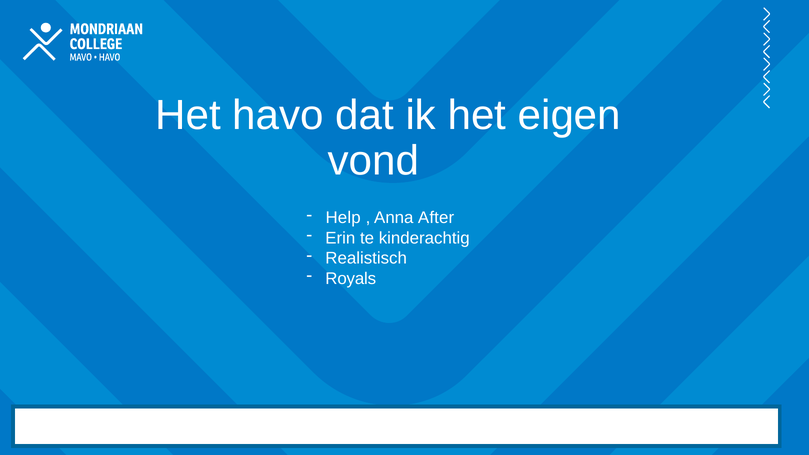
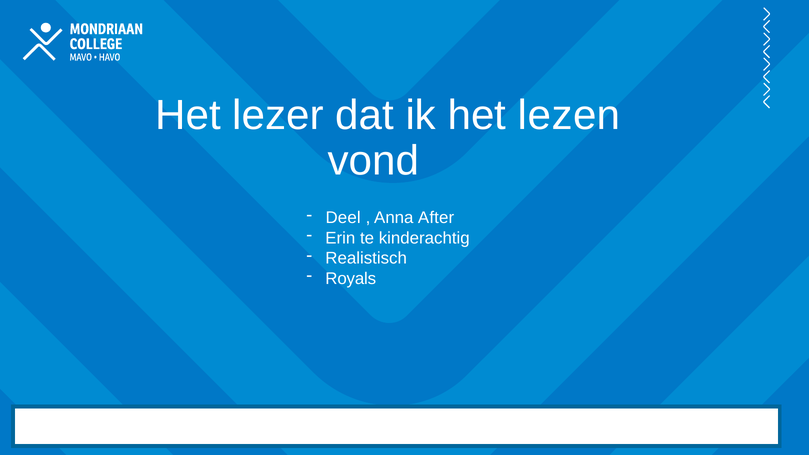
havo: havo -> lezer (278, 115)
eigen: eigen -> lezen (569, 115)
Help: Help -> Deel (343, 218)
